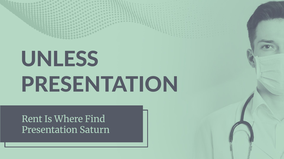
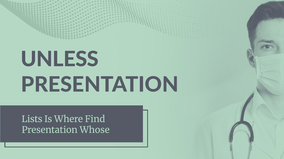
Rent: Rent -> Lists (32, 120)
Saturn: Saturn -> Whose (95, 131)
